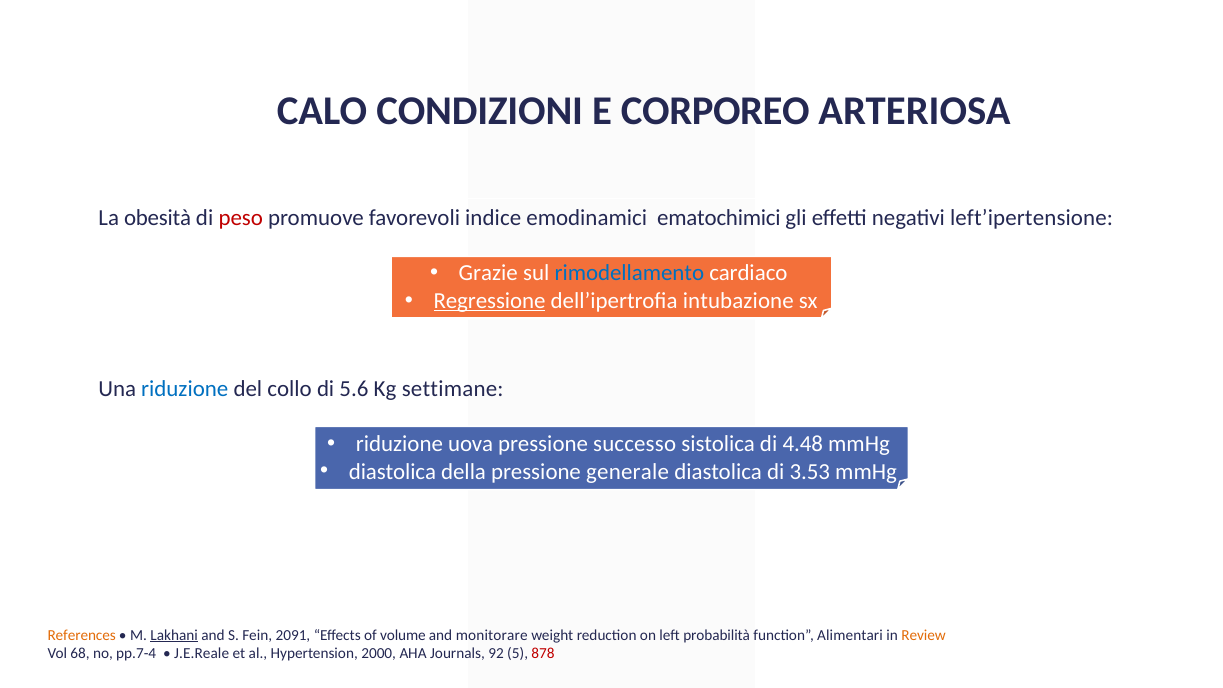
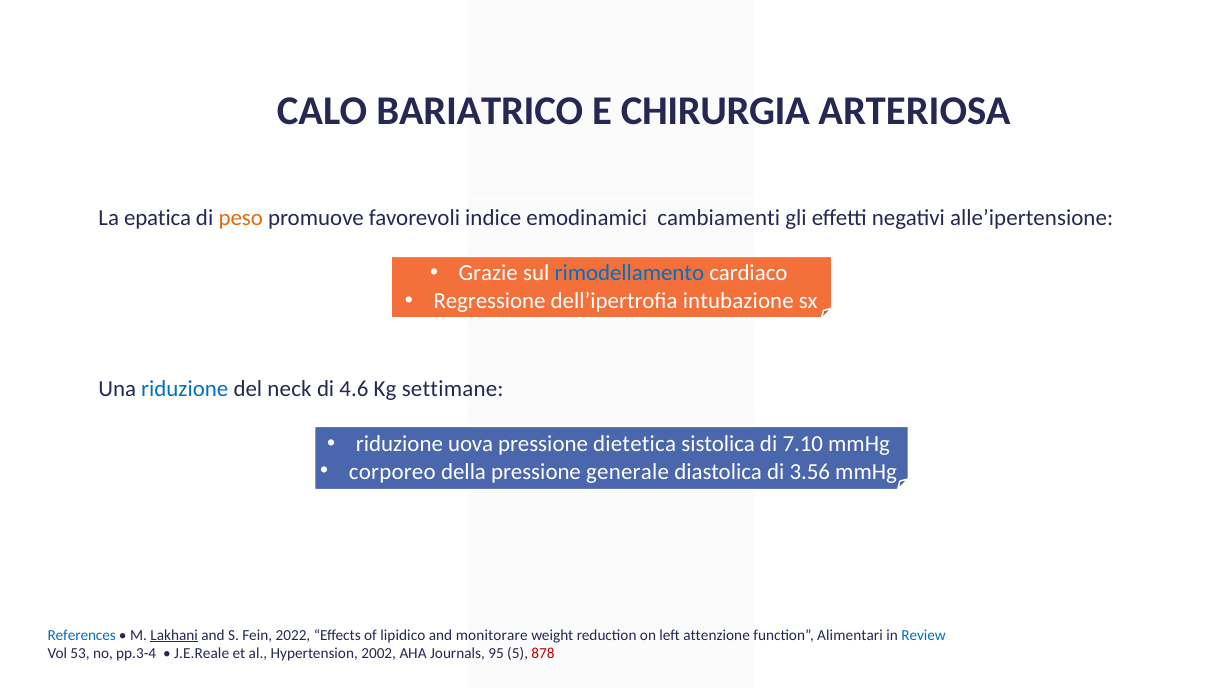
CONDIZIONI: CONDIZIONI -> BARIATRICO (480, 111)
CORPOREO: CORPOREO -> CHIRURGIA (715, 111)
obesità: obesità -> epatica (158, 218)
peso colour: red -> orange (241, 218)
ematochimici: ematochimici -> cambiamenti (719, 218)
left’ipertensione: left’ipertensione -> alle’ipertensione (1032, 218)
Regressione underline: present -> none (490, 301)
collo: collo -> neck (290, 389)
5.6: 5.6 -> 4.6 (354, 389)
successo: successo -> dietetica (635, 444)
4.48: 4.48 -> 7.10 (803, 444)
diastolica: diastolica -> corporeo (392, 472)
3.53: 3.53 -> 3.56 (810, 472)
References colour: orange -> blue (82, 635)
2091: 2091 -> 2022 (293, 635)
volume: volume -> lipidico (403, 635)
probabilità: probabilità -> attenzione (717, 635)
Review colour: orange -> blue (924, 635)
68: 68 -> 53 (80, 653)
pp.7-4: pp.7-4 -> pp.3-4 (136, 653)
2000: 2000 -> 2002 (379, 653)
92: 92 -> 95 (496, 653)
